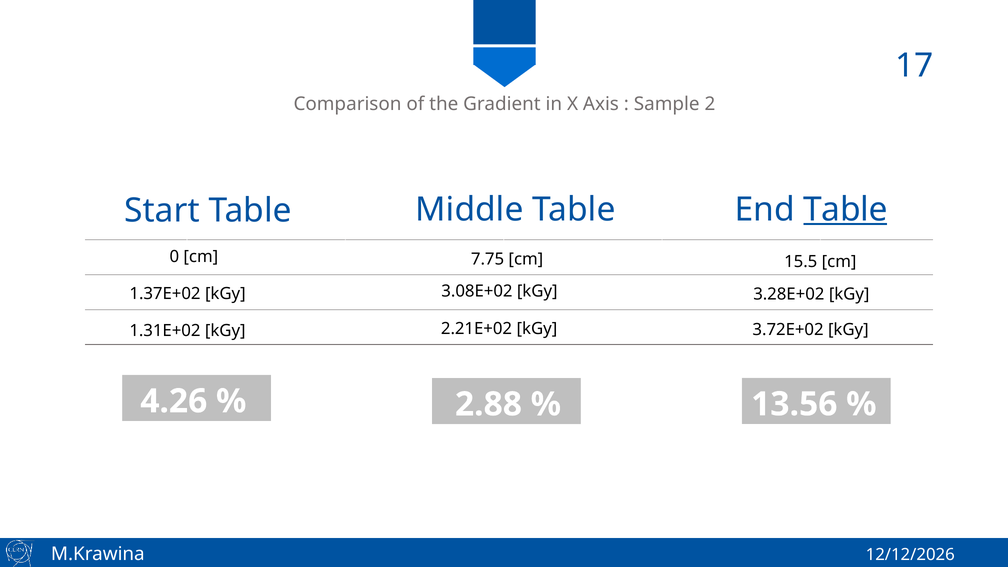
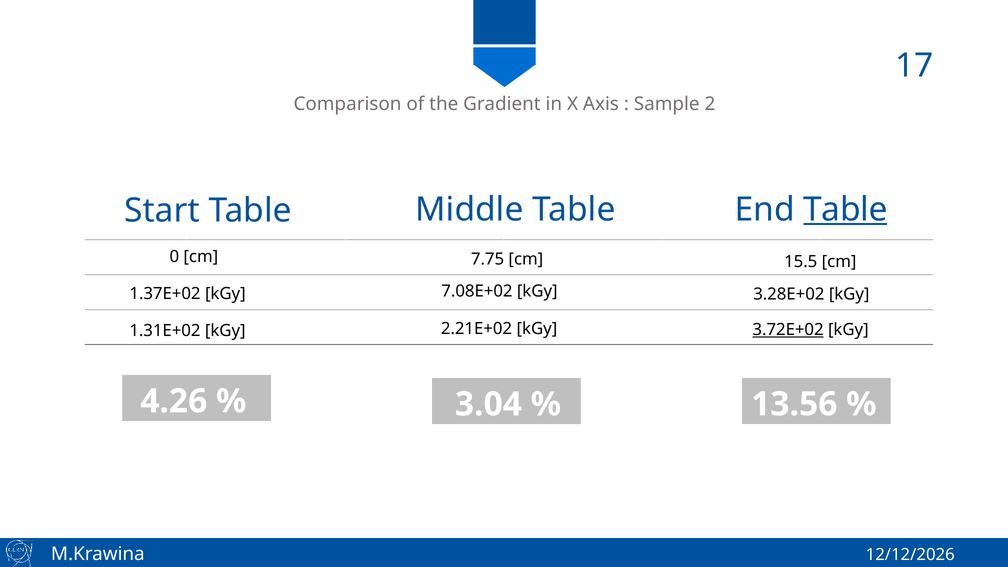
3.08E+02: 3.08E+02 -> 7.08E+02 (477, 291)
3.72E+02 underline: none -> present (788, 330)
2.88: 2.88 -> 3.04 (488, 404)
